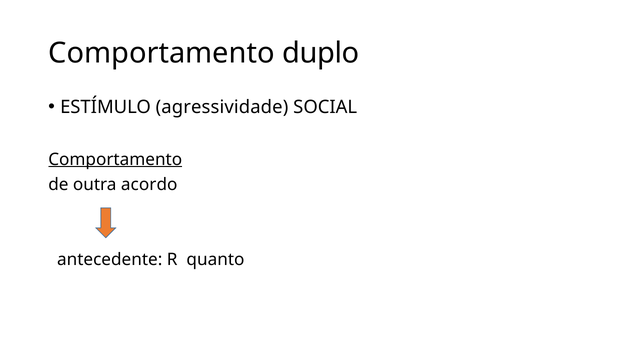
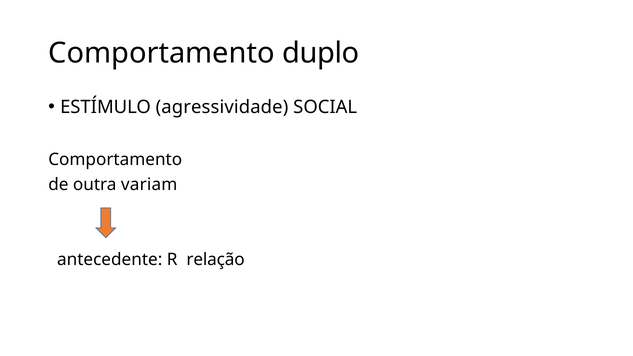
Comportamento underline: present -> none (115, 159)
acordo: acordo -> variam (149, 184)
quanto: quanto -> relação (216, 260)
